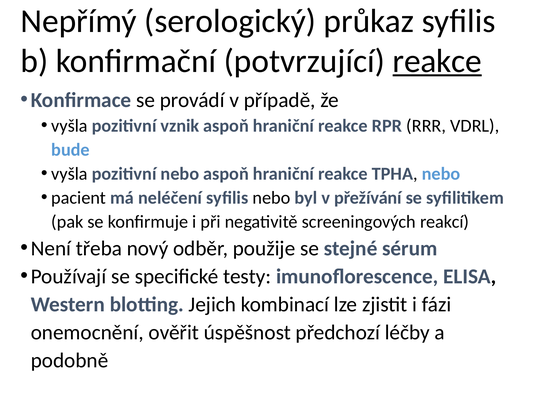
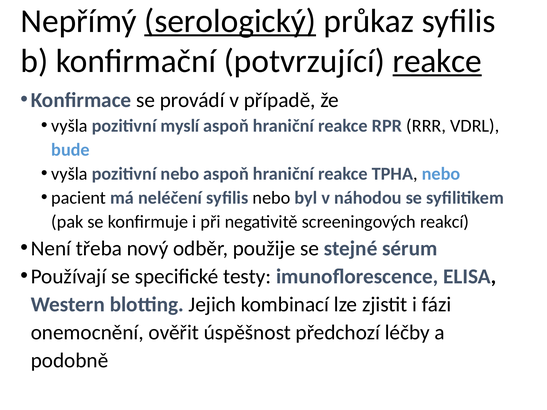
serologický underline: none -> present (230, 21)
vznik: vznik -> myslí (180, 126)
přežívání: přežívání -> náhodou (368, 198)
